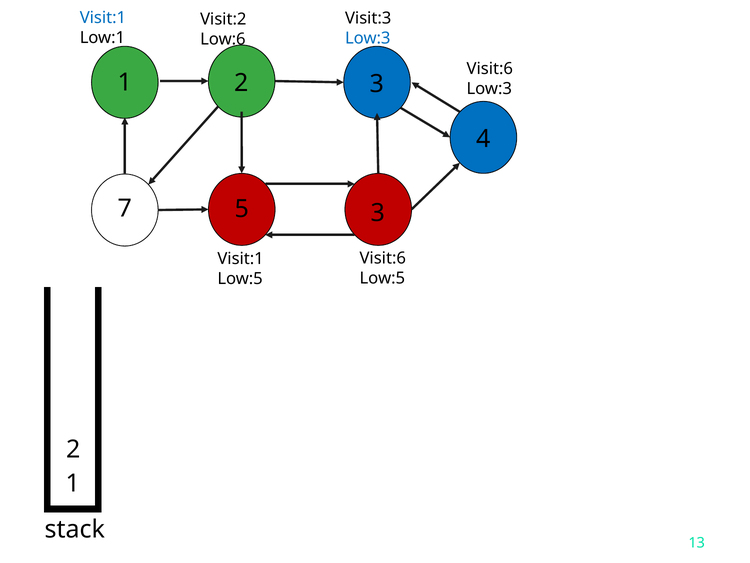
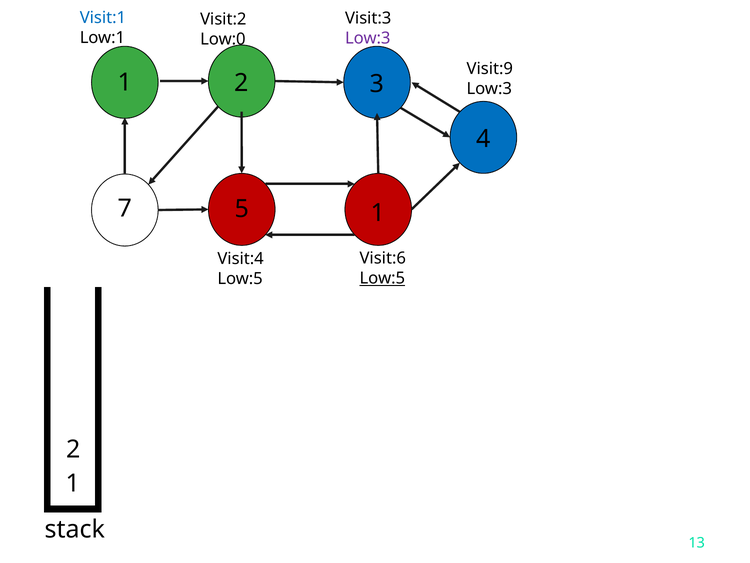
Low:3 colour: blue -> purple (368, 38)
Low:6: Low:6 -> Low:0 (223, 39)
Visit:6: Visit:6 -> Visit:9 (490, 69)
5 3: 3 -> 1 (378, 213)
Visit:1: Visit:1 -> Visit:4 (241, 258)
Low:5 underline: none -> present (382, 278)
